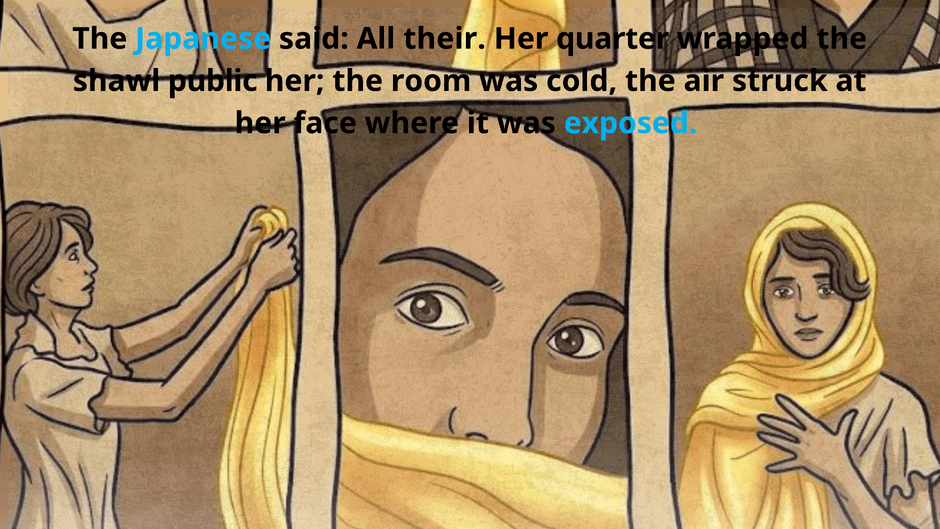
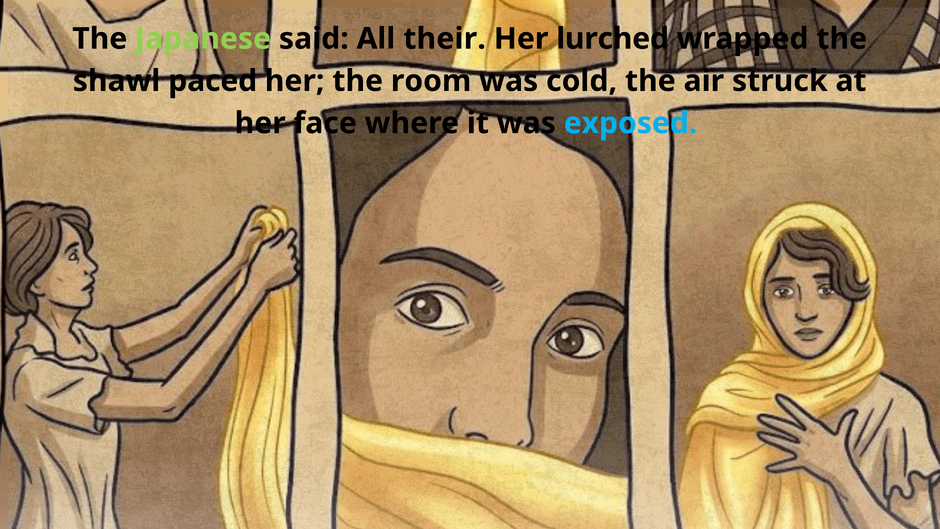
Japanese colour: light blue -> light green (203, 39)
quarter: quarter -> lurched (613, 39)
public: public -> paced (213, 81)
